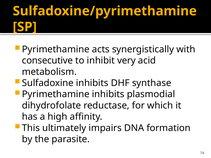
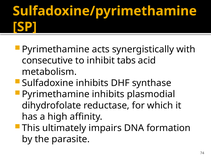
very: very -> tabs (126, 61)
